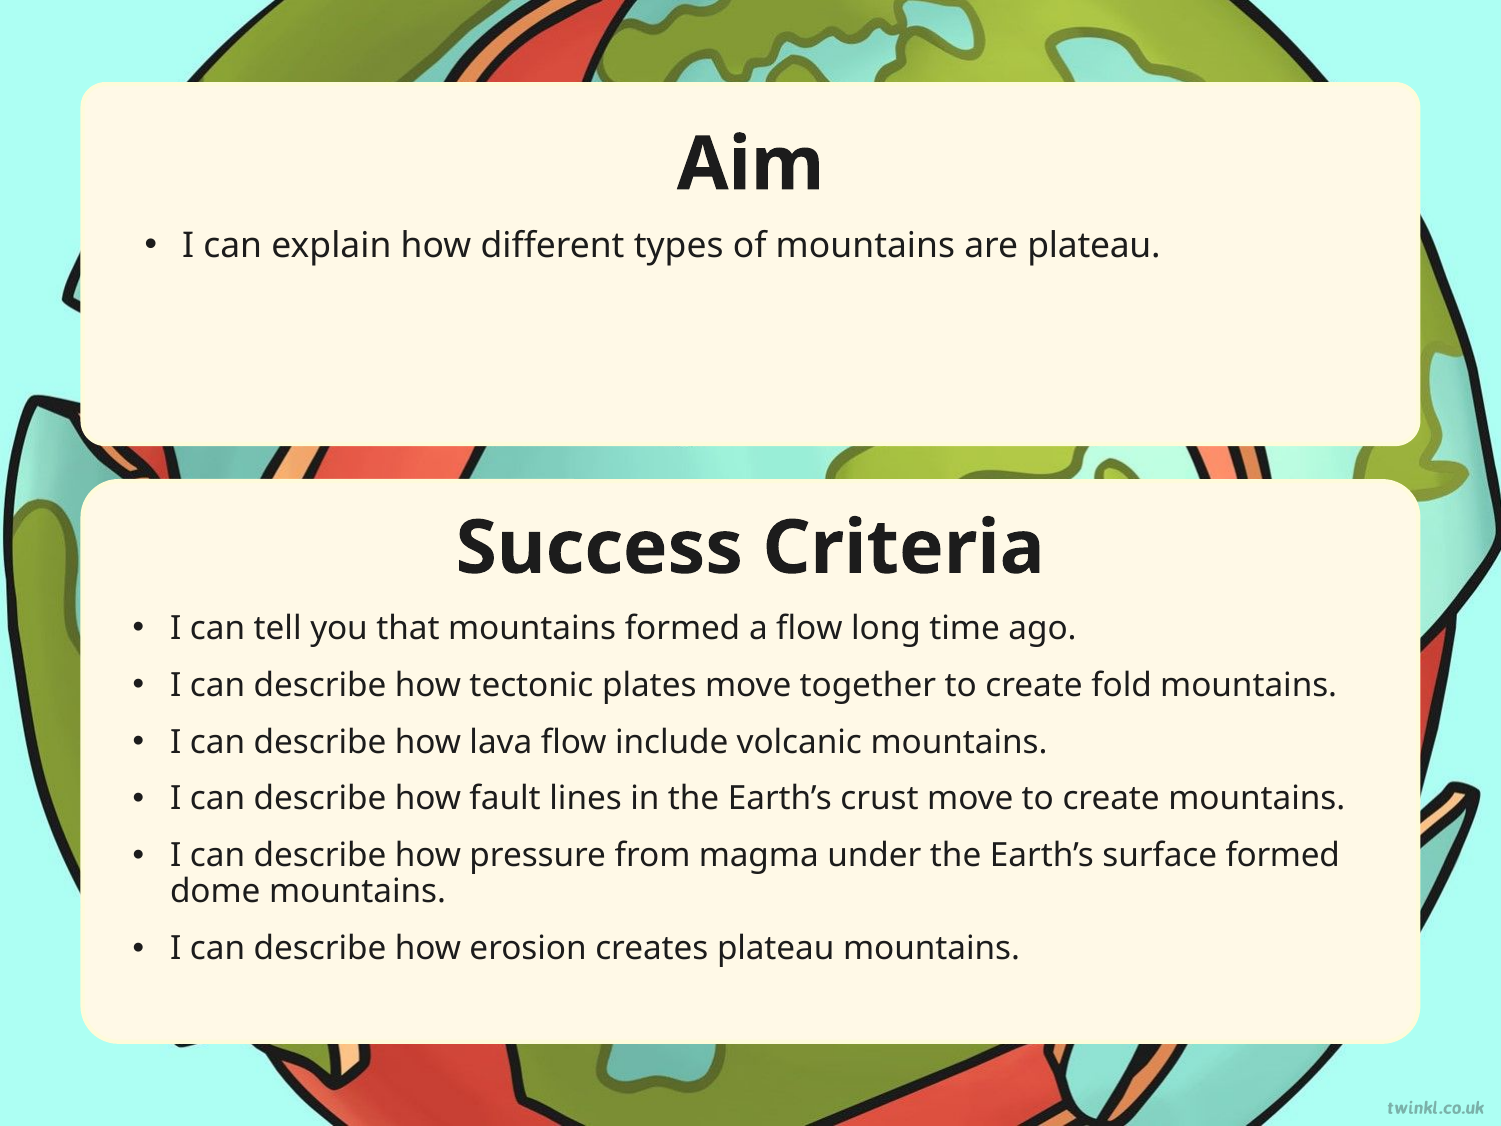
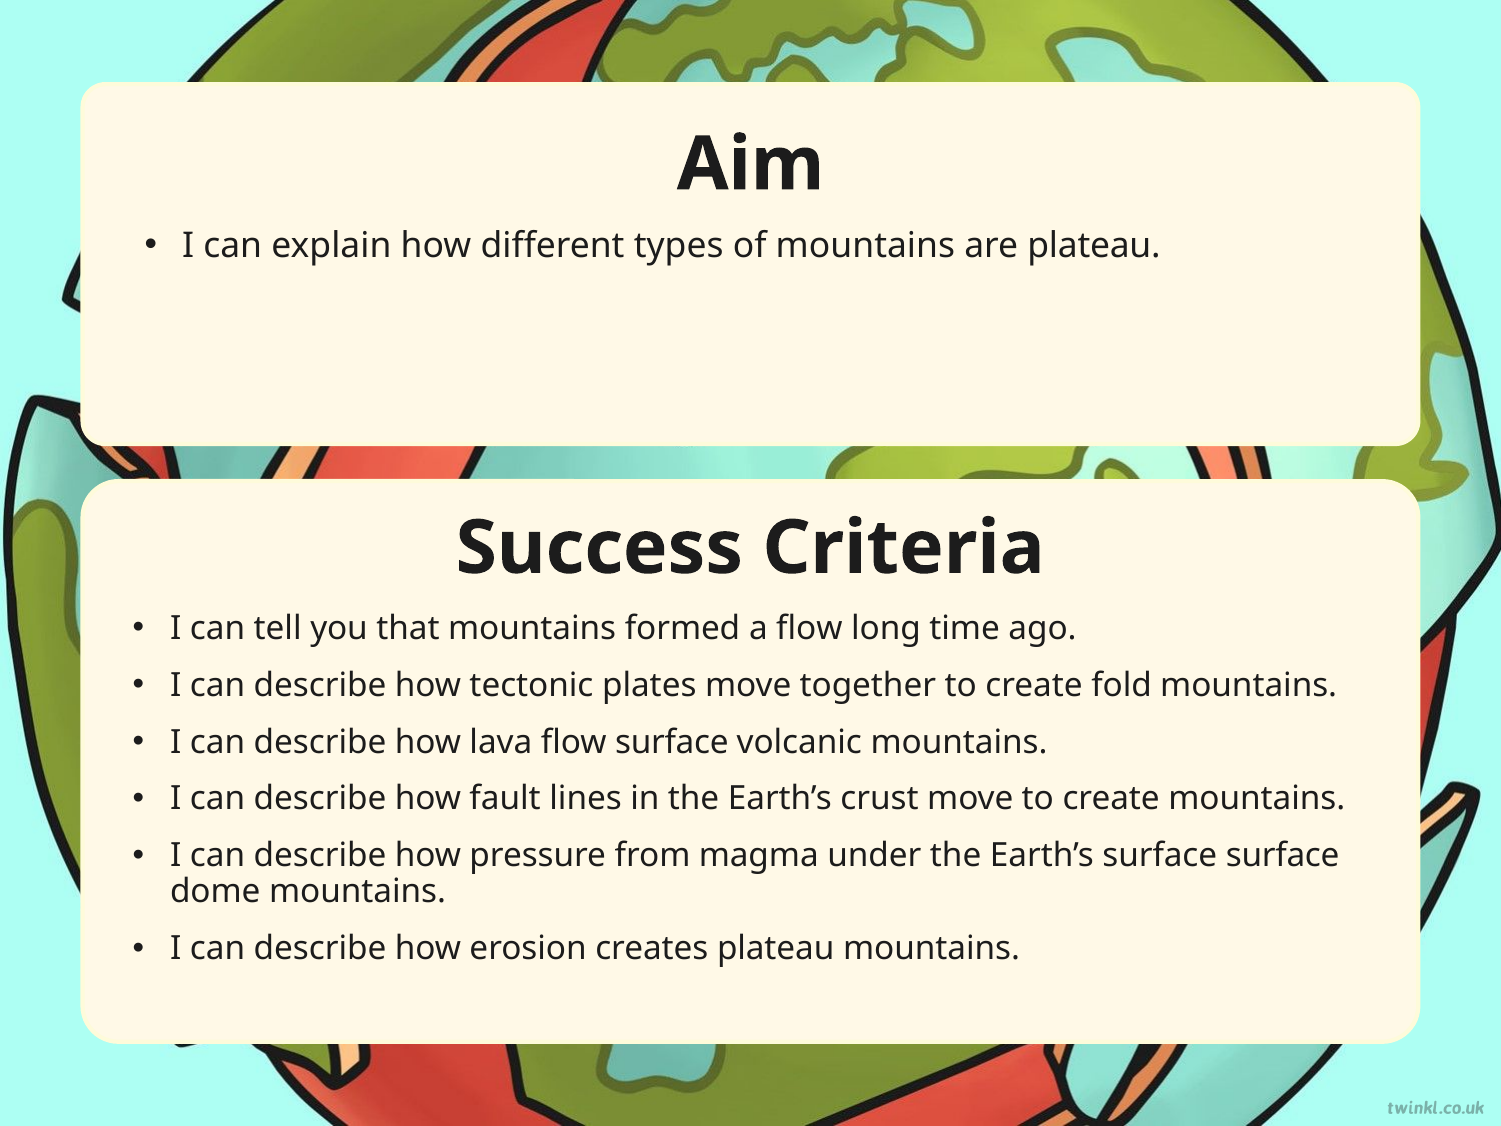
flow include: include -> surface (672, 742)
surface formed: formed -> surface (1283, 856)
